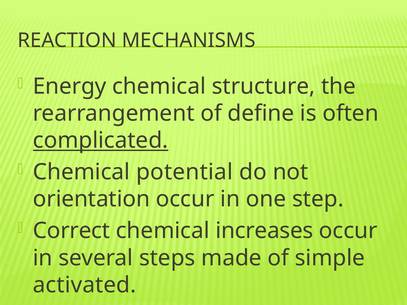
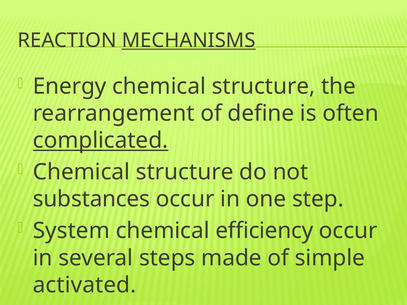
MECHANISMS underline: none -> present (189, 40)
potential: potential -> structure (185, 172)
orientation: orientation -> substances (91, 199)
Correct: Correct -> System (71, 231)
increases: increases -> efficiency (264, 231)
